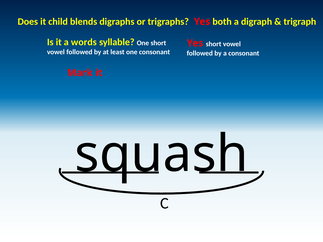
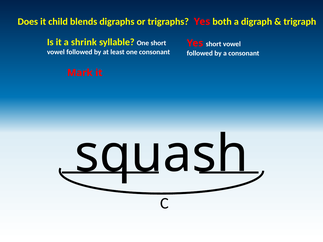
words: words -> shrink (84, 42)
